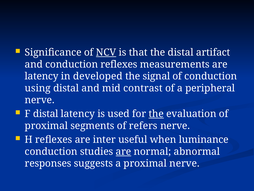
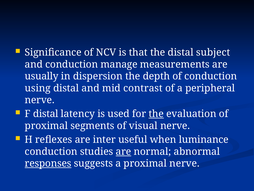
NCV underline: present -> none (106, 52)
artifact: artifact -> subject (213, 52)
conduction reflexes: reflexes -> manage (119, 64)
latency: latency -> usually (42, 76)
developed: developed -> dispersion (98, 76)
signal: signal -> depth (156, 76)
refers: refers -> visual (143, 125)
responses underline: none -> present (48, 163)
